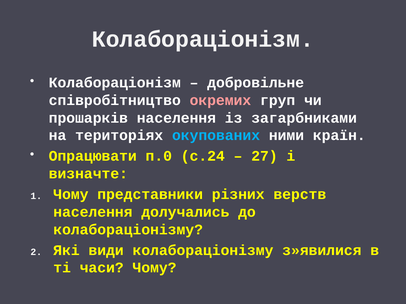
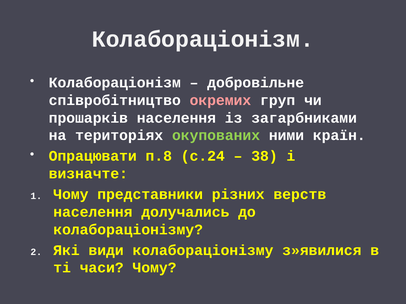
окупованих colour: light blue -> light green (216, 136)
п.0: п.0 -> п.8 (159, 156)
27: 27 -> 38 (264, 156)
